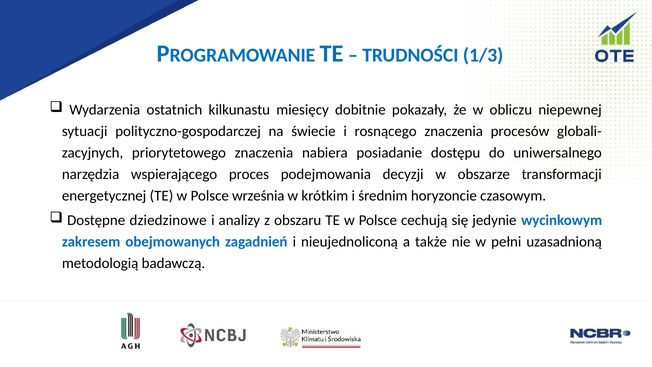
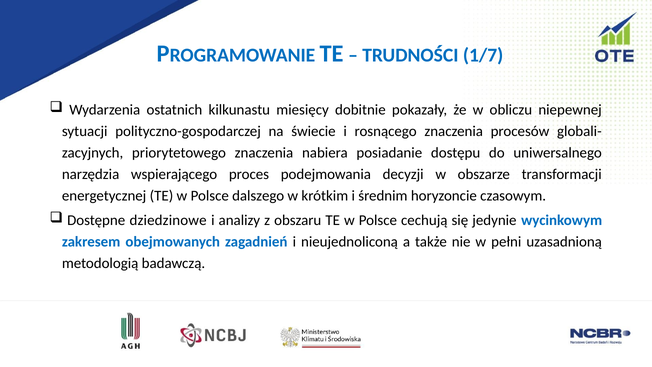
1/3: 1/3 -> 1/7 (483, 55)
września: września -> dalszego (258, 196)
